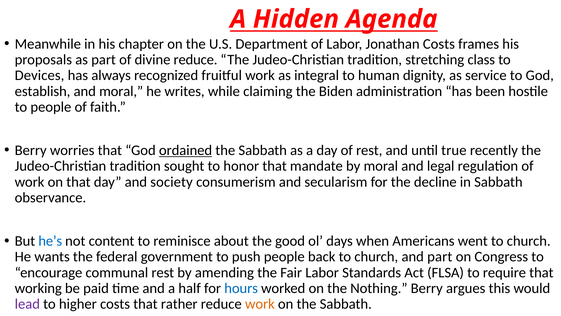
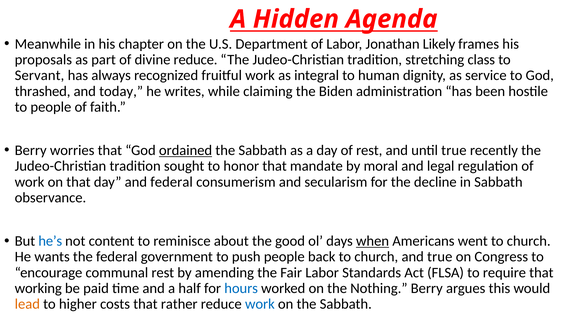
Jonathan Costs: Costs -> Likely (439, 44)
Devices: Devices -> Servant (40, 75)
establish: establish -> thrashed (43, 91)
and moral: moral -> today (121, 91)
and society: society -> federal (172, 182)
when underline: none -> present (373, 241)
and part: part -> true (440, 256)
lead colour: purple -> orange (27, 304)
work colour: orange -> blue (260, 304)
